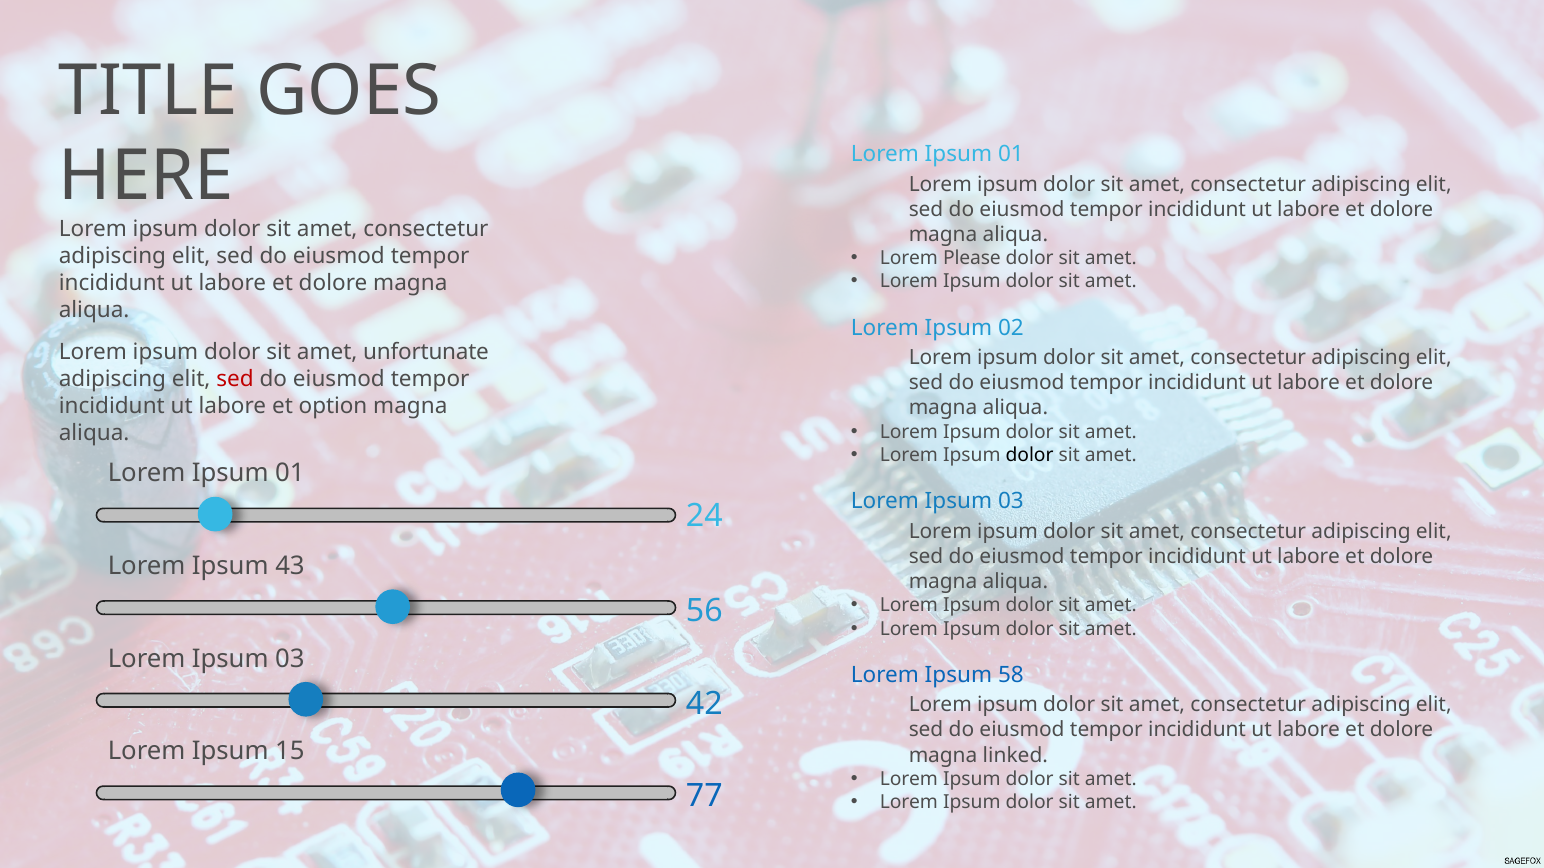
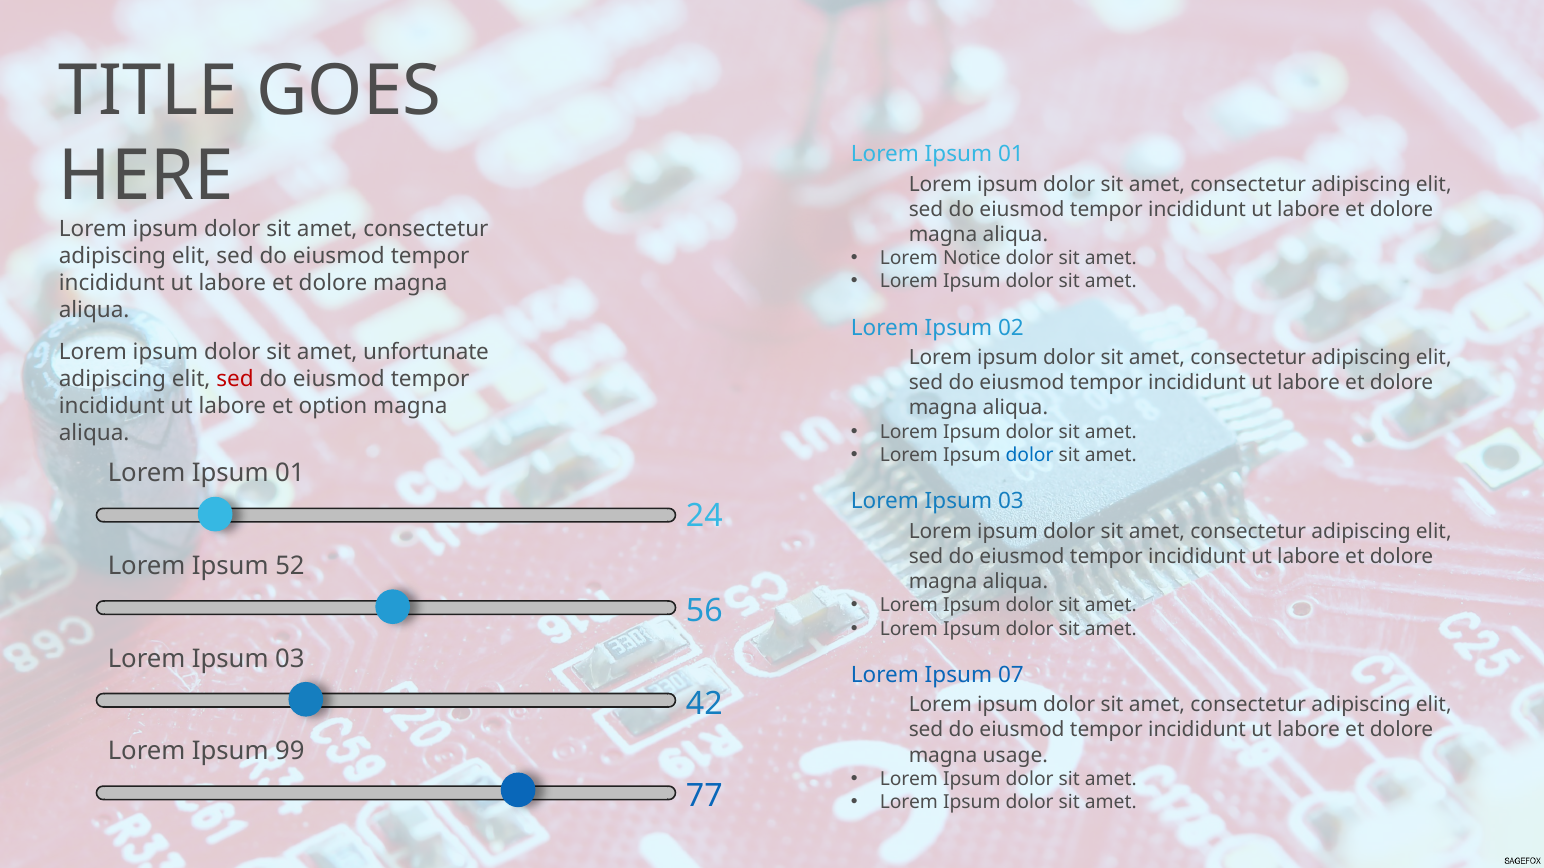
Please: Please -> Notice (972, 259)
dolor colour: black -> blue (1030, 455)
43: 43 -> 52 (290, 566)
58: 58 -> 07 (1011, 676)
15: 15 -> 99 (290, 752)
linked: linked -> usage (1015, 756)
